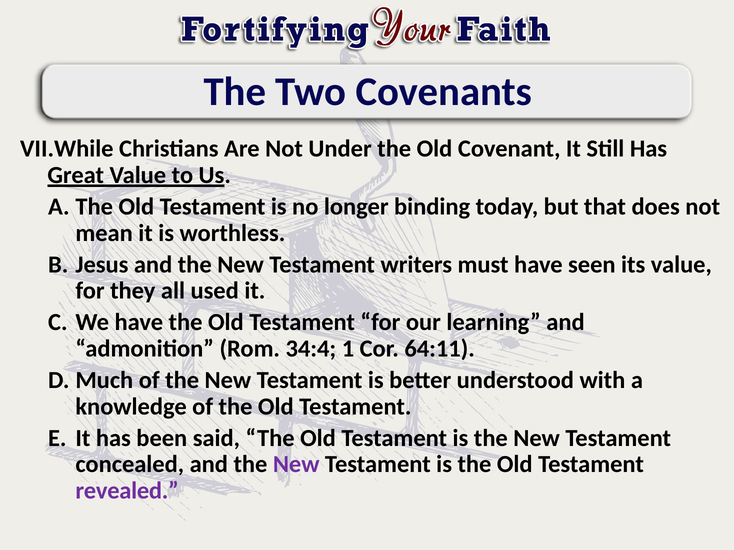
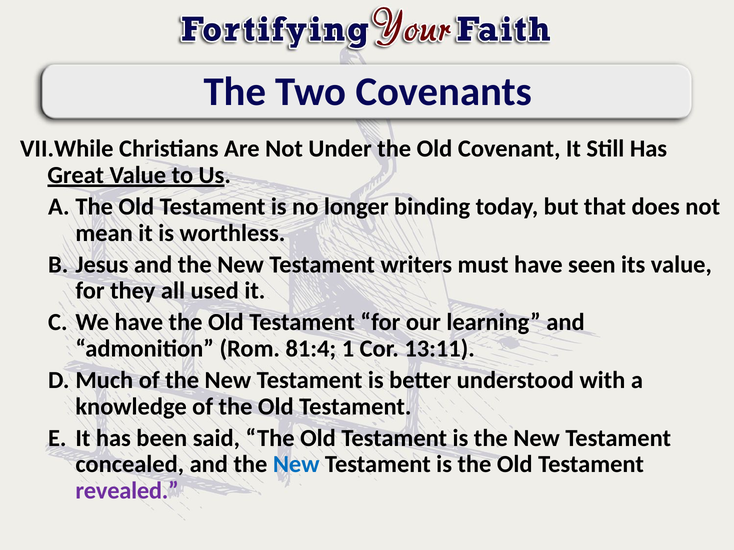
34:4: 34:4 -> 81:4 (311, 349)
64:11: 64:11 -> 13:11 (440, 349)
New colour: purple -> blue (296, 465)
